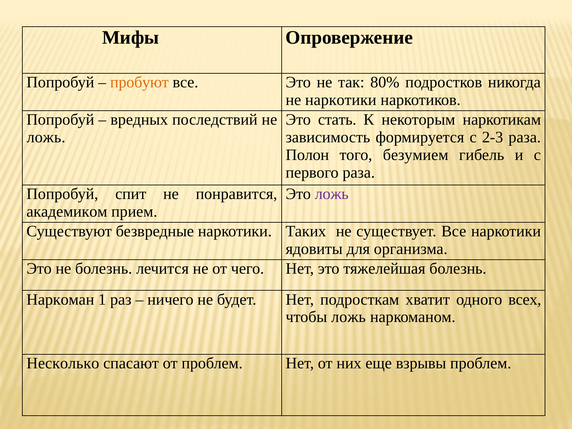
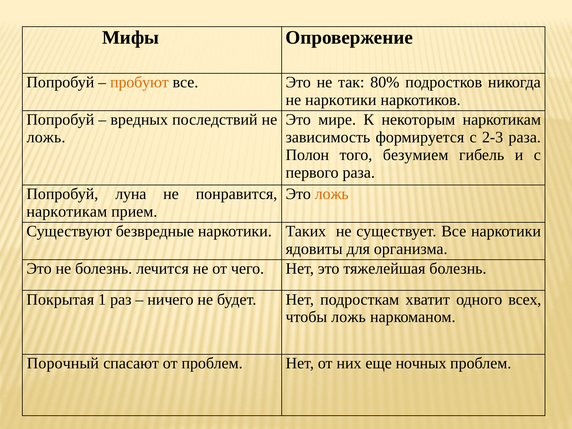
стать: стать -> мире (337, 120)
спит: спит -> луна (131, 194)
ложь colour: purple -> orange (332, 194)
академиком: академиком -> наркотикам (67, 212)
Наркоман: Наркоман -> Покрытая (60, 299)
Несколько: Несколько -> Порочный (63, 363)
взрывы: взрывы -> ночных (421, 363)
